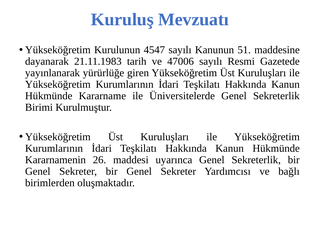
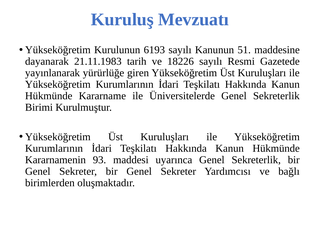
4547: 4547 -> 6193 (154, 50)
47006: 47006 -> 18226 (181, 62)
26: 26 -> 93 (99, 160)
